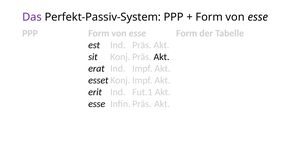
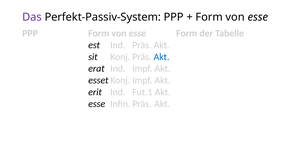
Akt colour: black -> blue (162, 57)
